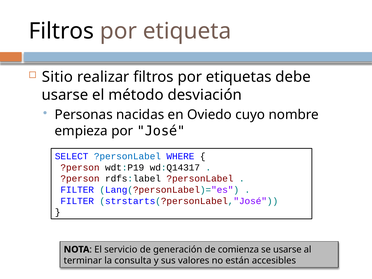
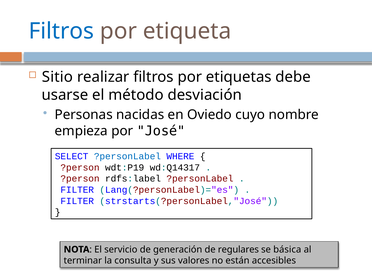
Filtros colour: black -> blue (61, 31)
comienza: comienza -> regulares (238, 249)
se usarse: usarse -> básica (287, 249)
